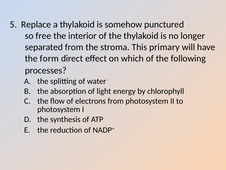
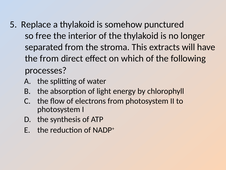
primary: primary -> extracts (164, 47)
the form: form -> from (49, 58)
